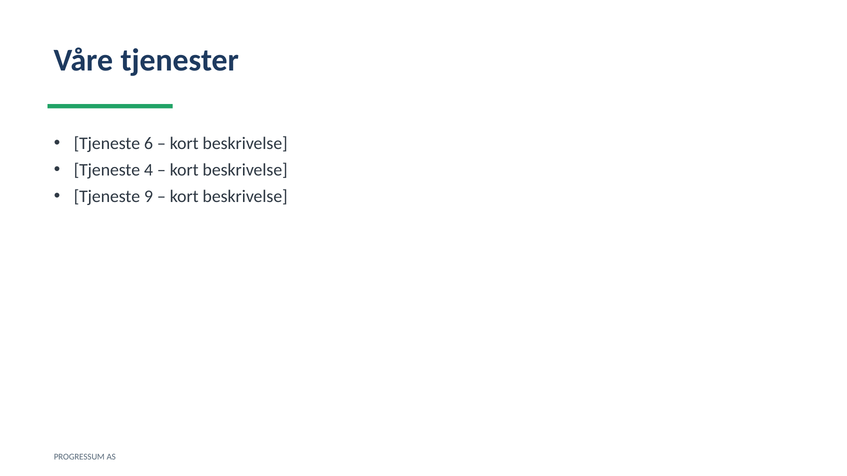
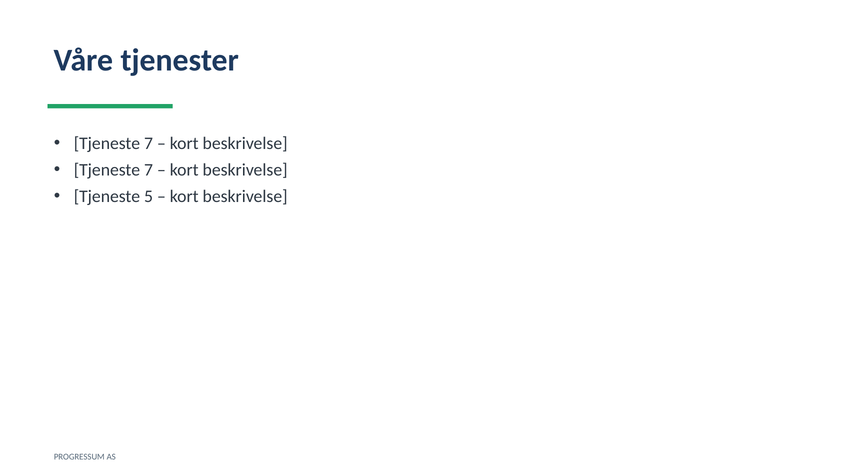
6: 6 -> 7 (148, 143)
4: 4 -> 7 (148, 170)
9: 9 -> 5 (148, 196)
